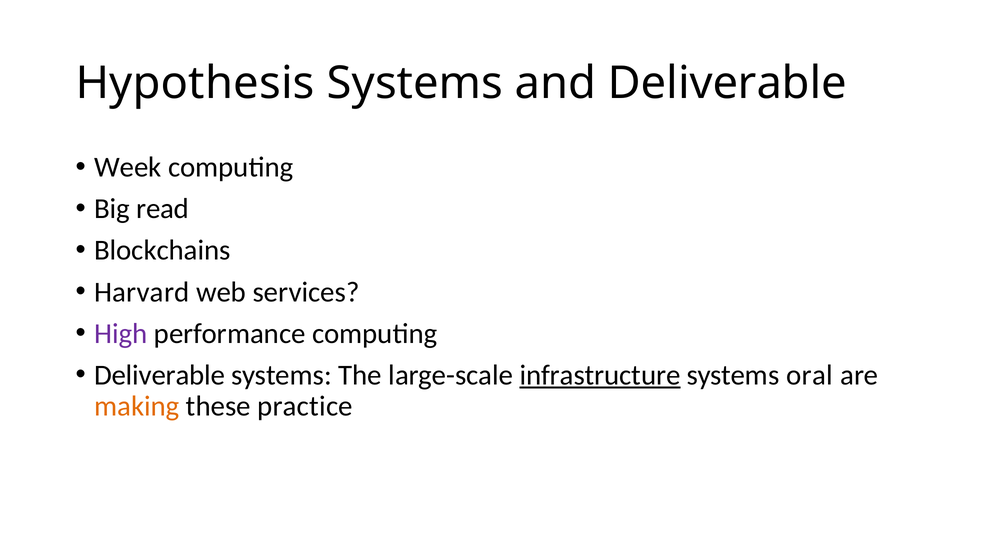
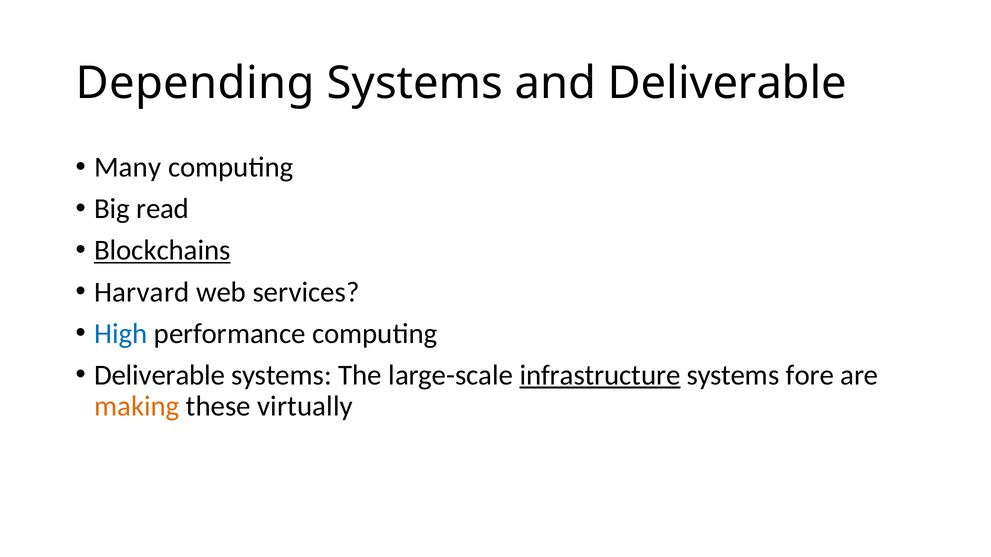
Hypothesis: Hypothesis -> Depending (195, 83)
Week: Week -> Many (128, 168)
Blockchains underline: none -> present (162, 251)
High colour: purple -> blue (121, 334)
oral: oral -> fore (810, 375)
practice: practice -> virtually (305, 407)
